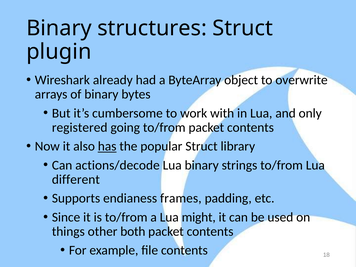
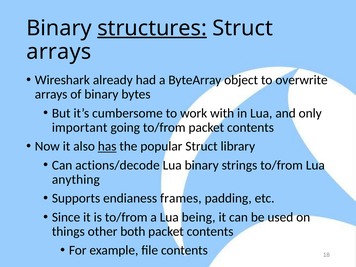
structures underline: none -> present (152, 28)
plugin: plugin -> arrays (59, 52)
registered: registered -> important (80, 127)
different: different -> anything (76, 179)
might: might -> being (199, 217)
